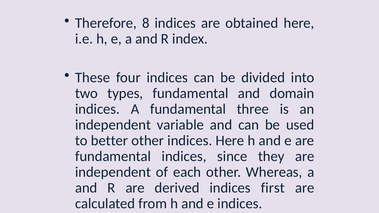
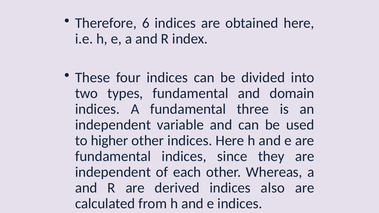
8: 8 -> 6 (146, 23)
better: better -> higher (110, 141)
first: first -> also (273, 188)
